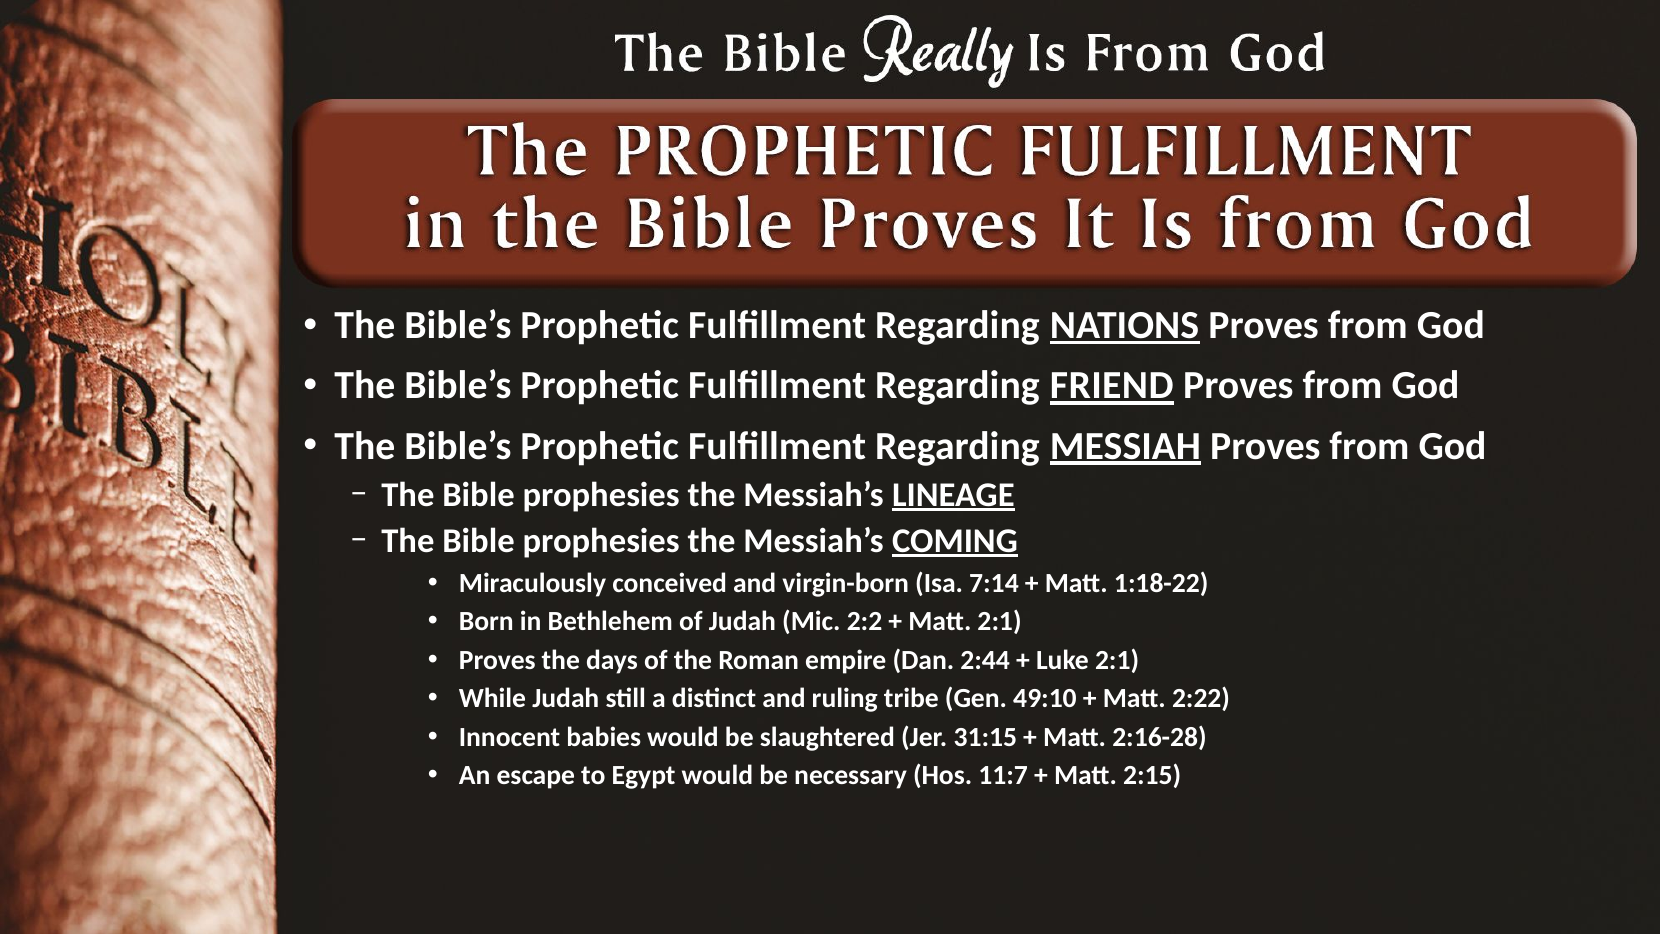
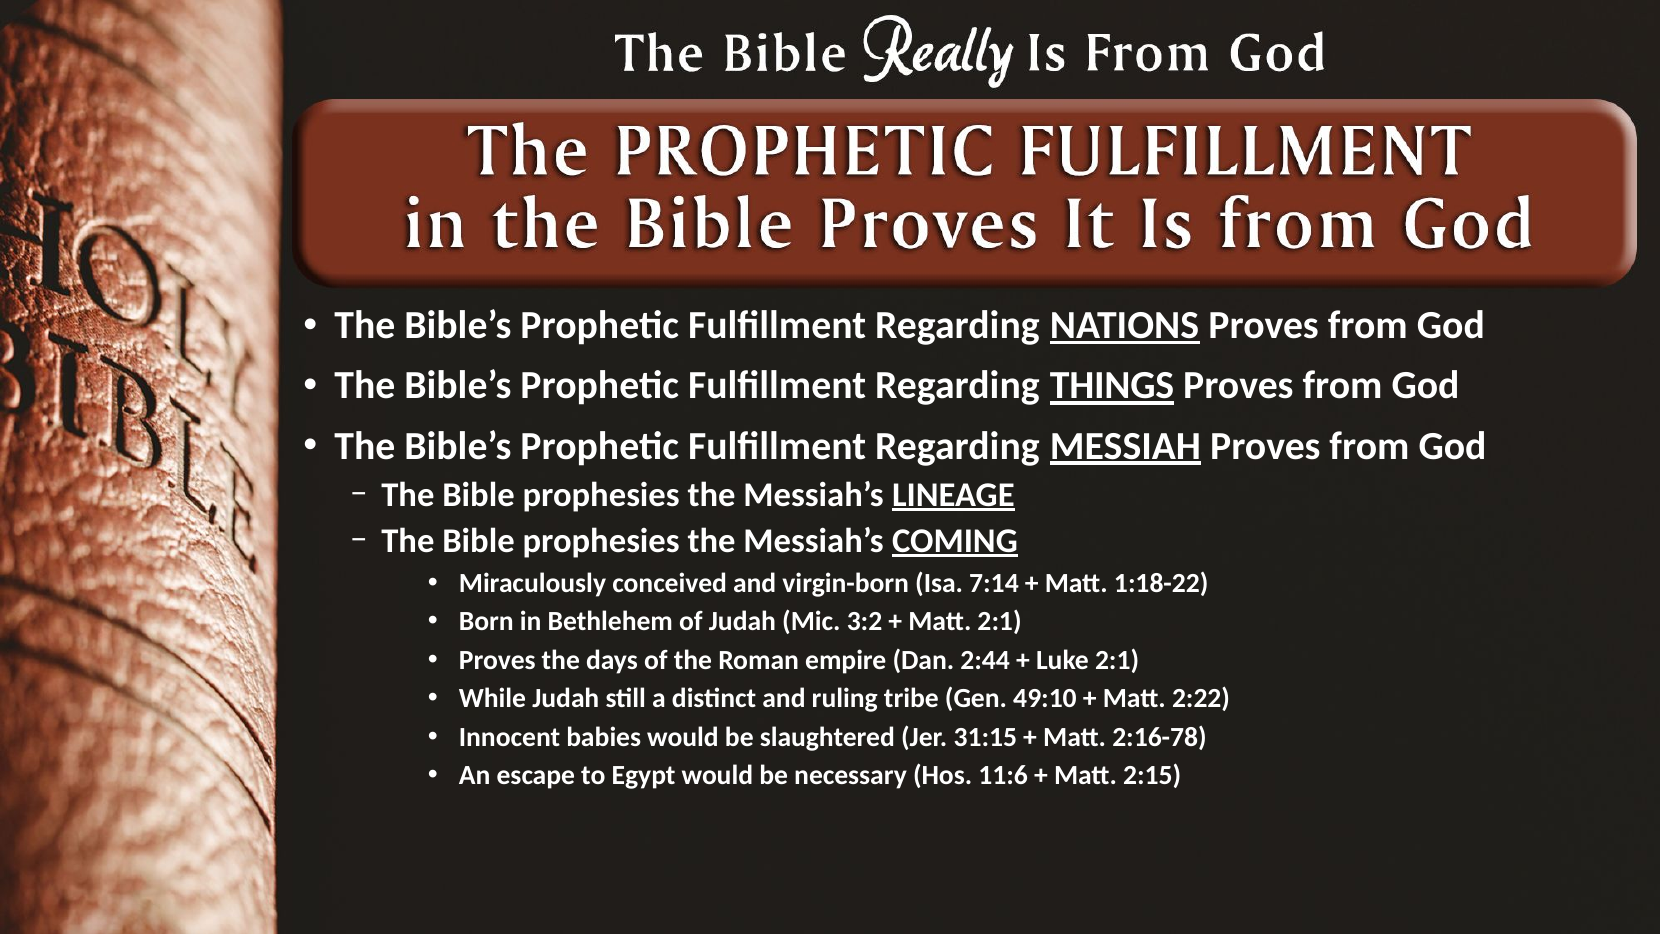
FRIEND: FRIEND -> THINGS (1112, 386)
2:2: 2:2 -> 3:2 (865, 621)
2:16-28: 2:16-28 -> 2:16-78 (1159, 737)
11:7: 11:7 -> 11:6 (1003, 775)
